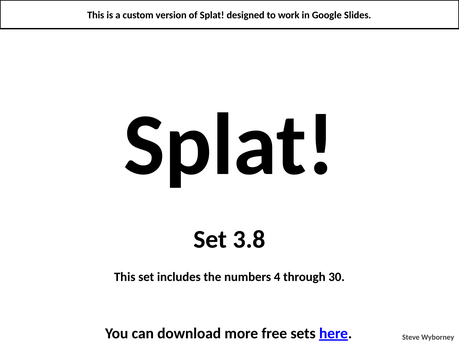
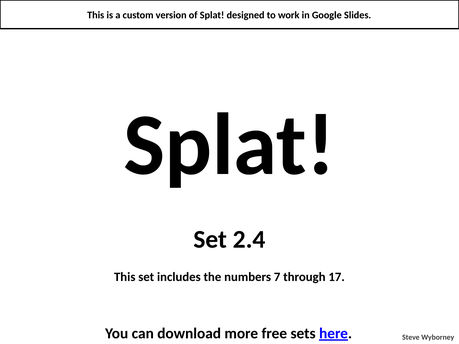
3.8: 3.8 -> 2.4 (249, 240)
4: 4 -> 7 (277, 277)
30: 30 -> 17 (337, 277)
